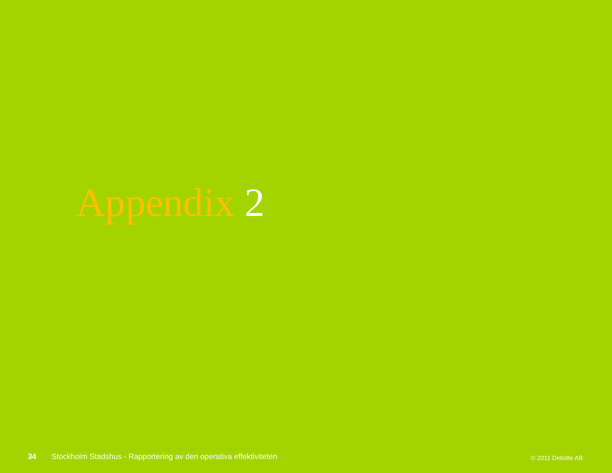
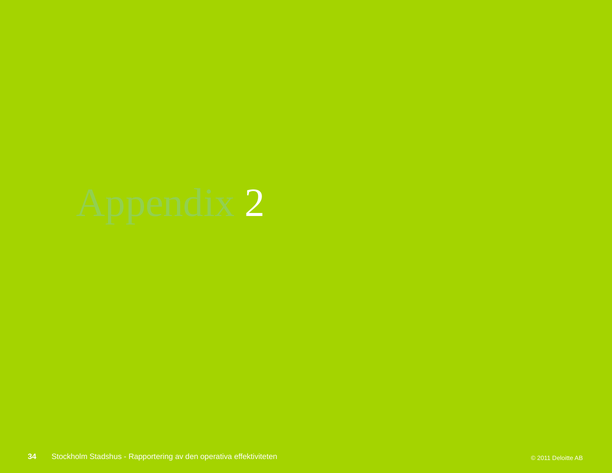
Appendix colour: yellow -> light green (156, 203)
